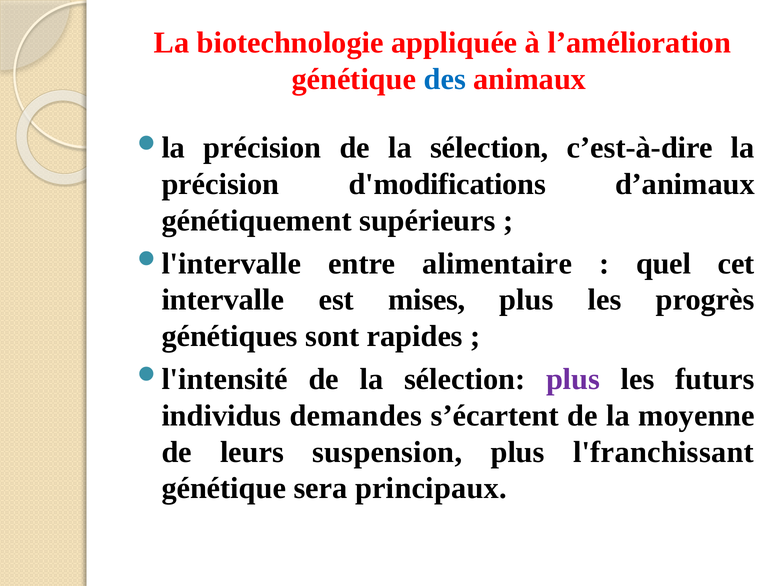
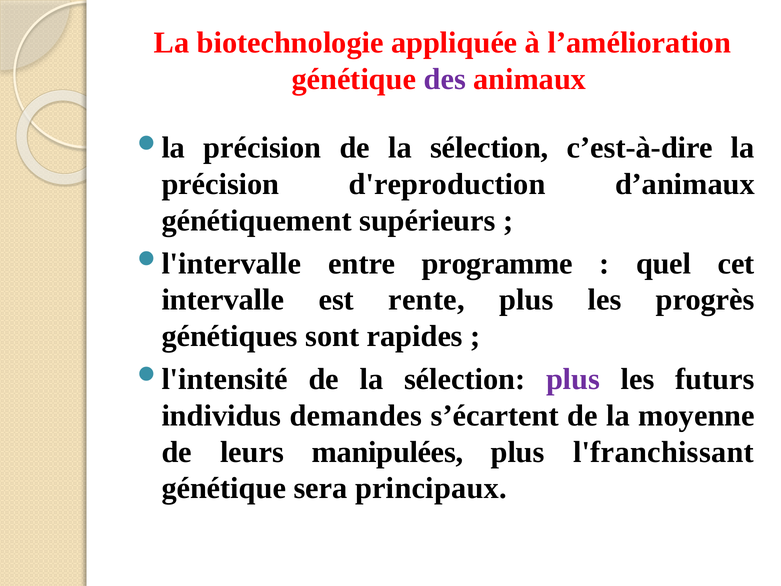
des colour: blue -> purple (445, 79)
d'modifications: d'modifications -> d'reproduction (447, 184)
alimentaire: alimentaire -> programme (497, 263)
mises: mises -> rente (427, 300)
suspension: suspension -> manipulées (388, 452)
